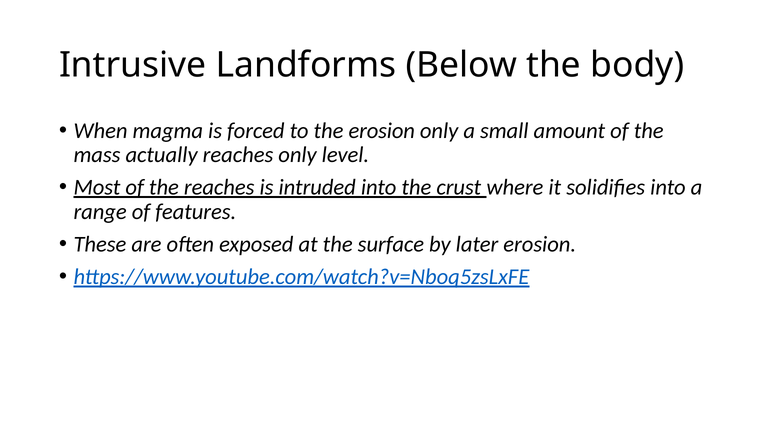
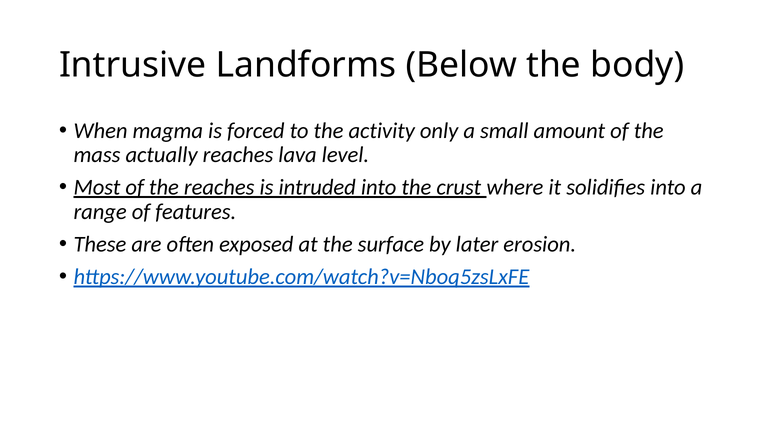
the erosion: erosion -> activity (382, 131)
reaches only: only -> lava (298, 155)
